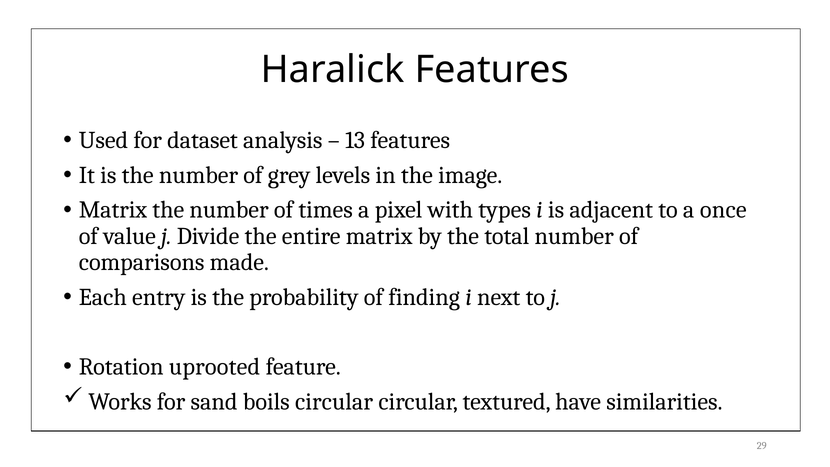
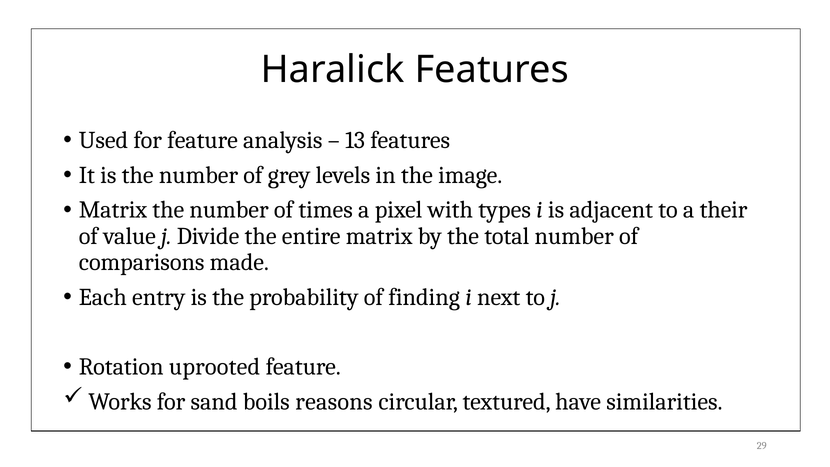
for dataset: dataset -> feature (203, 140)
once: once -> their (724, 210)
boils circular: circular -> reasons (334, 401)
